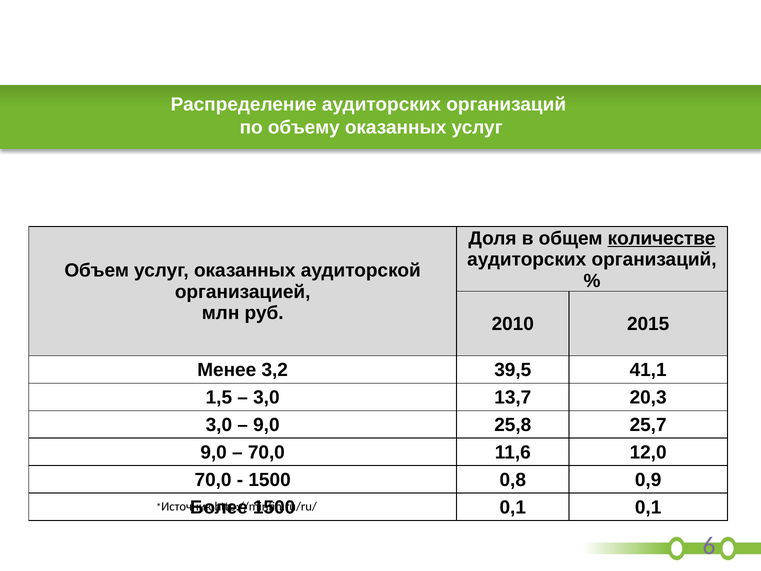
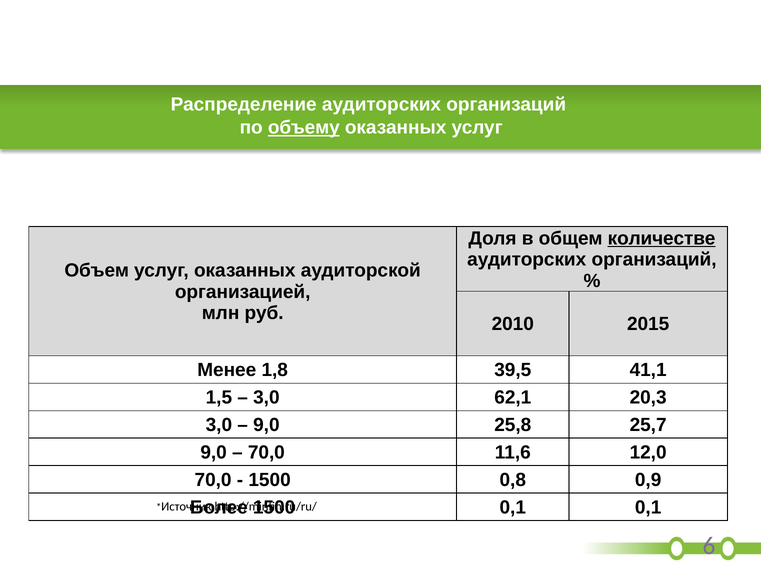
объему underline: none -> present (304, 127)
3,2: 3,2 -> 1,8 (275, 370)
13,7: 13,7 -> 62,1 (513, 397)
